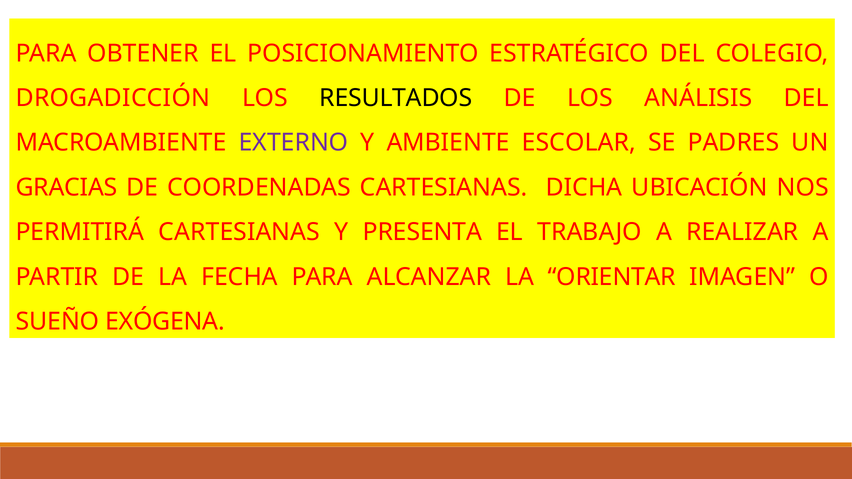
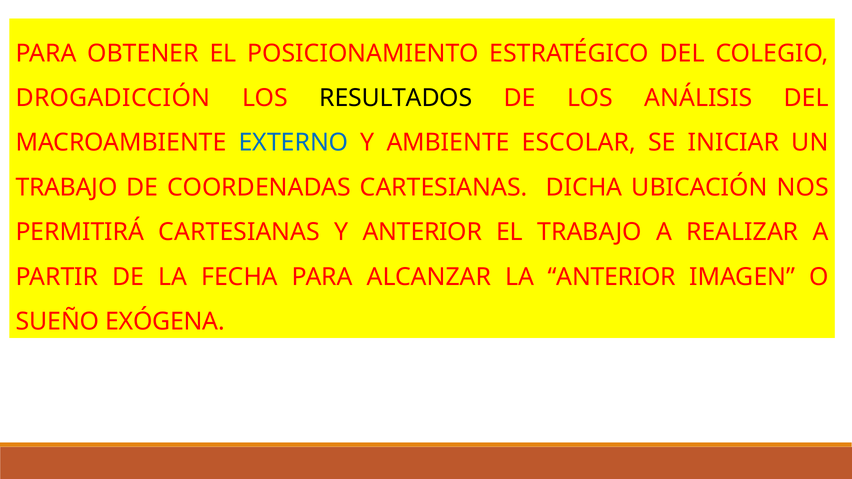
EXTERNO colour: purple -> blue (293, 143)
PADRES: PADRES -> INICIAR (733, 143)
GRACIAS: GRACIAS -> TRABAJO (66, 188)
Y PRESENTA: PRESENTA -> ANTERIOR (422, 232)
LA ORIENTAR: ORIENTAR -> ANTERIOR (612, 277)
